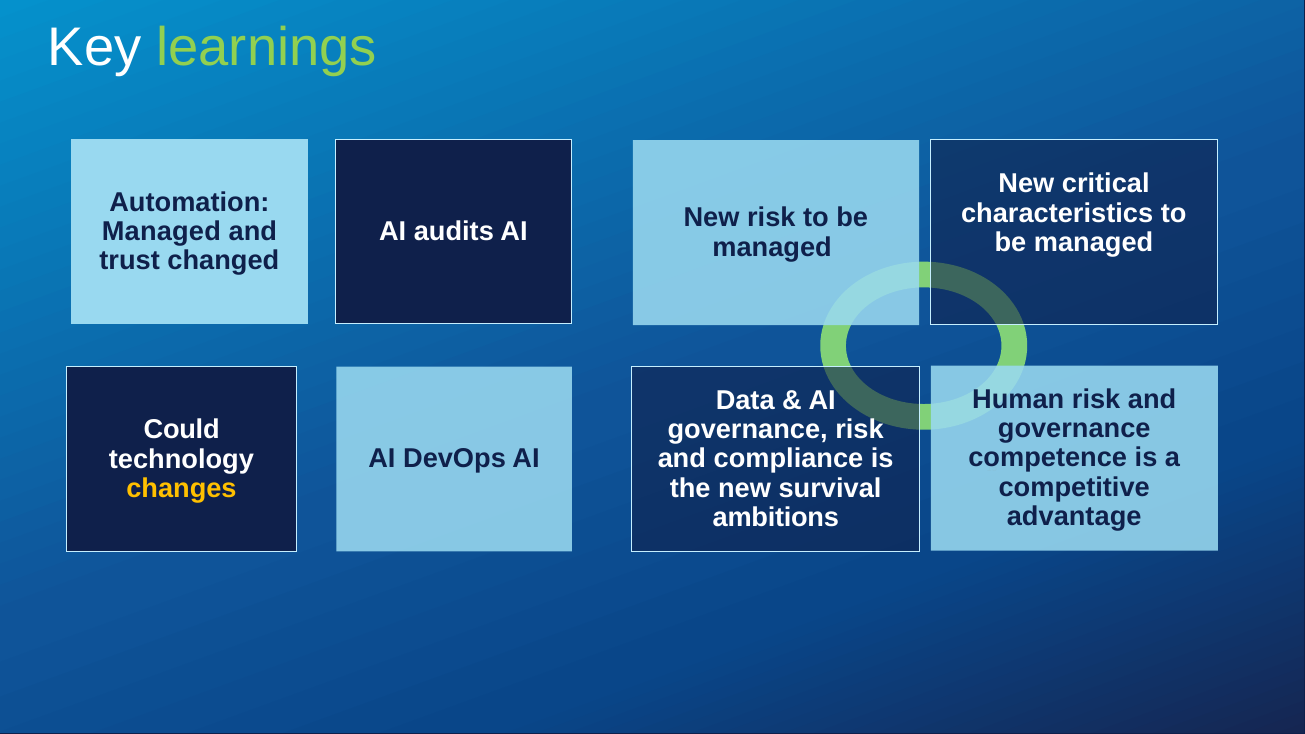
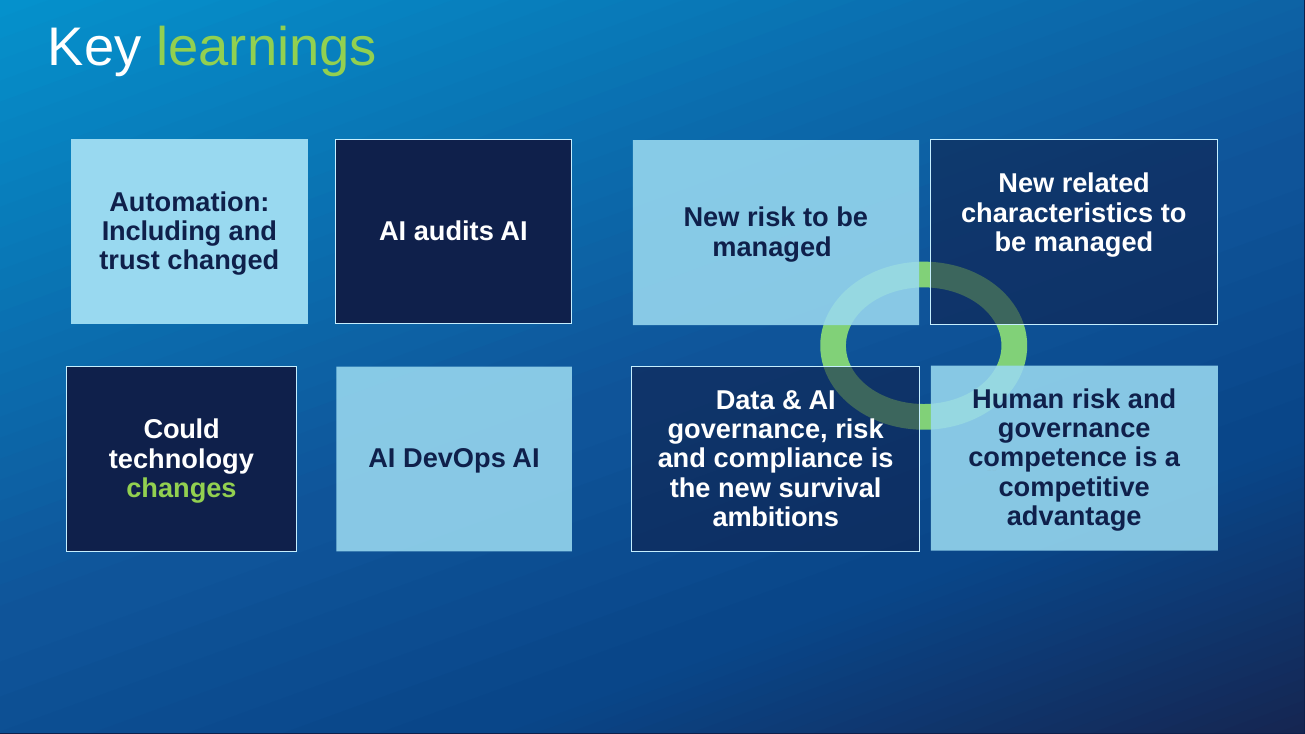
critical: critical -> related (1106, 184)
Managed: Managed -> Including (162, 231)
changes colour: yellow -> light green (181, 489)
